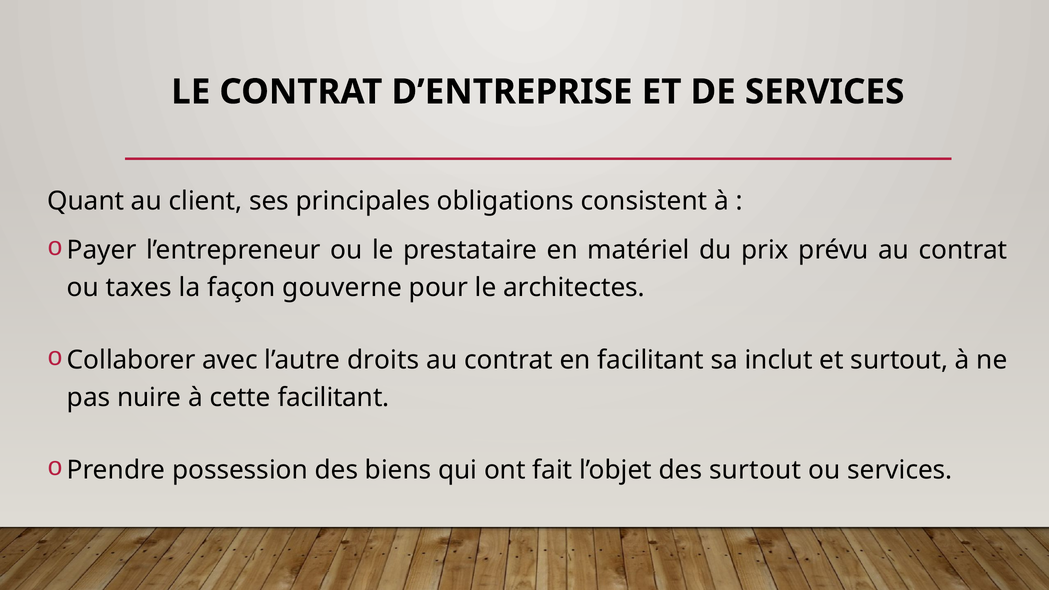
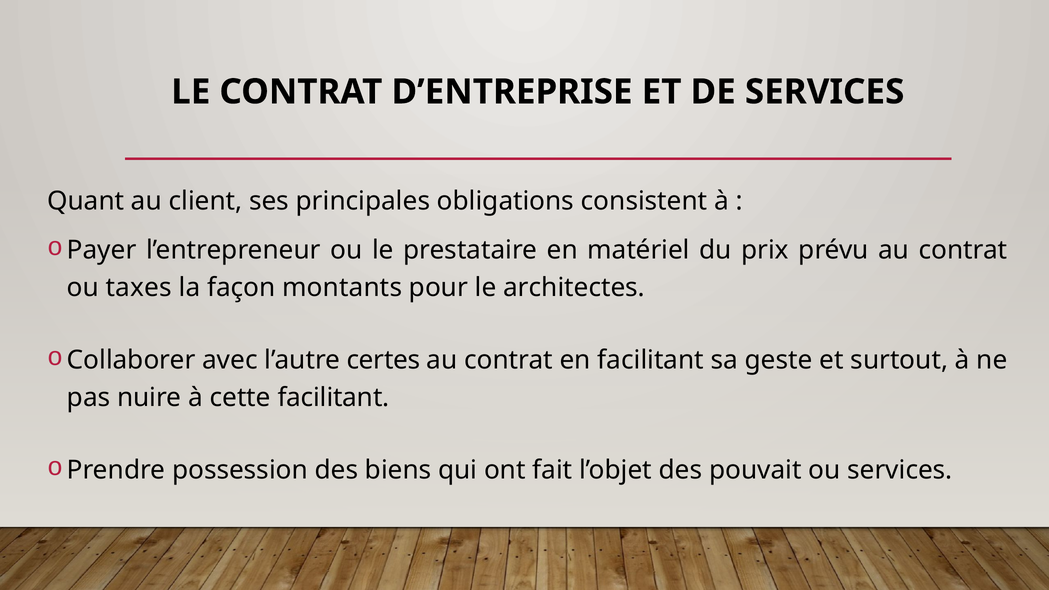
gouverne: gouverne -> montants (342, 288)
droits: droits -> certes (383, 360)
inclut: inclut -> geste (779, 360)
des surtout: surtout -> pouvait (755, 470)
